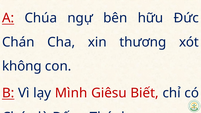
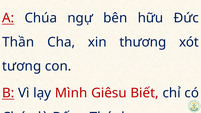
Chán: Chán -> Thần (18, 42)
không: không -> tương (22, 66)
